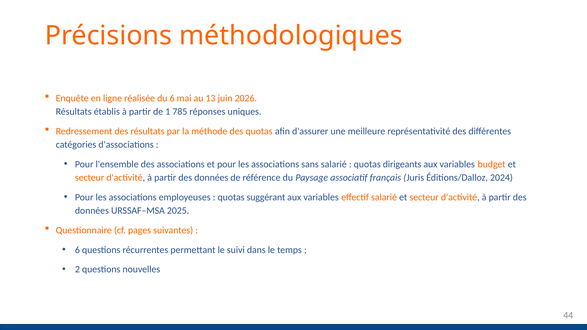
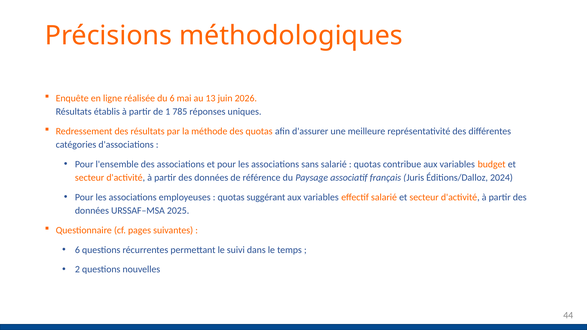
dirigeants: dirigeants -> contribue (402, 164)
